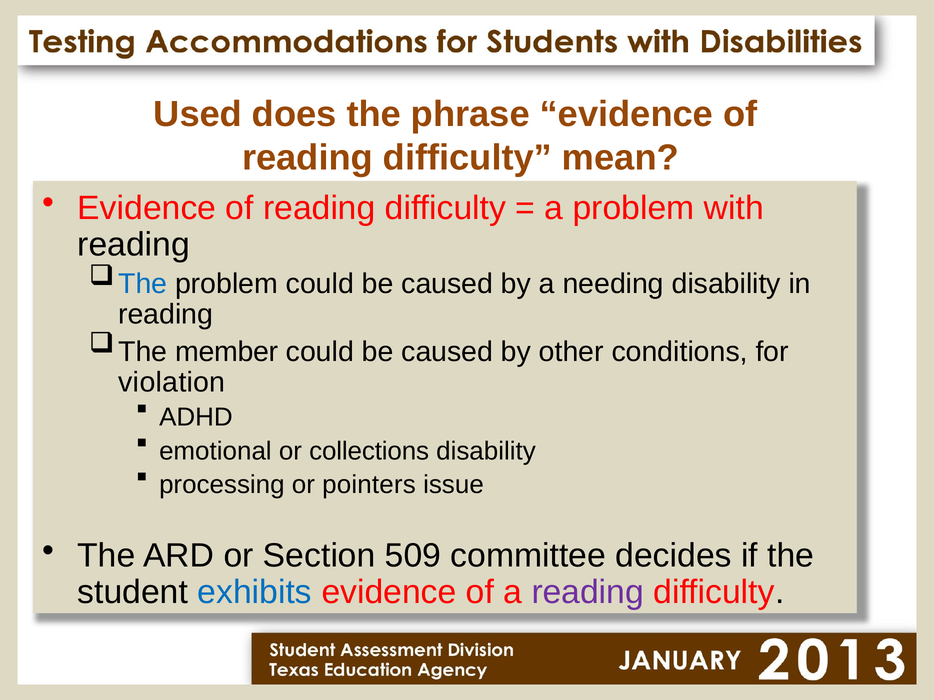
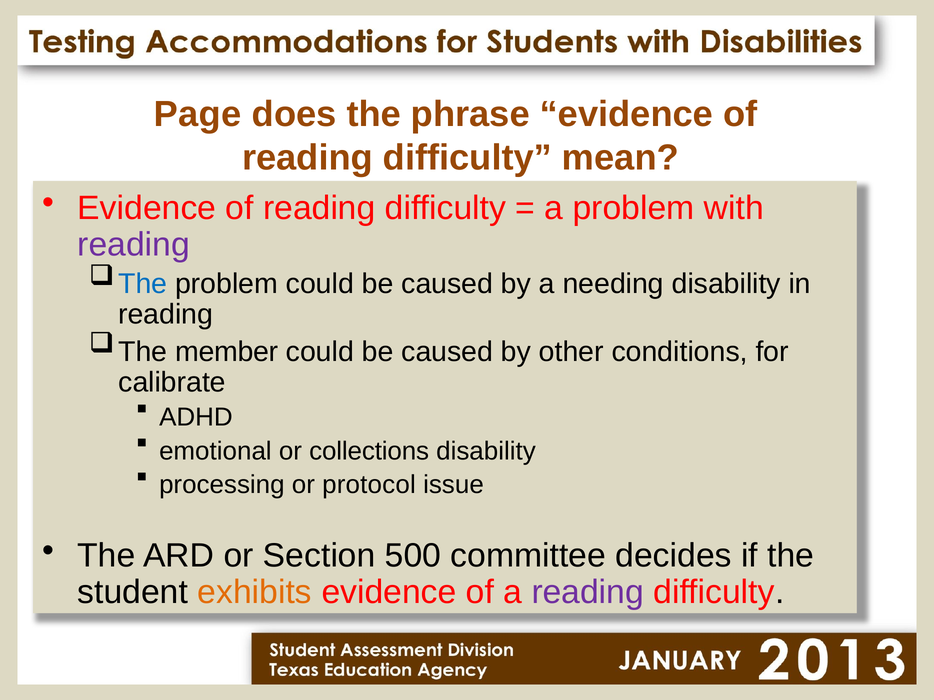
Used: Used -> Page (197, 114)
reading colour: black -> purple (134, 245)
violation: violation -> calibrate (172, 383)
pointers: pointers -> protocol (369, 485)
509: 509 -> 500 (413, 556)
exhibits colour: blue -> orange (255, 593)
